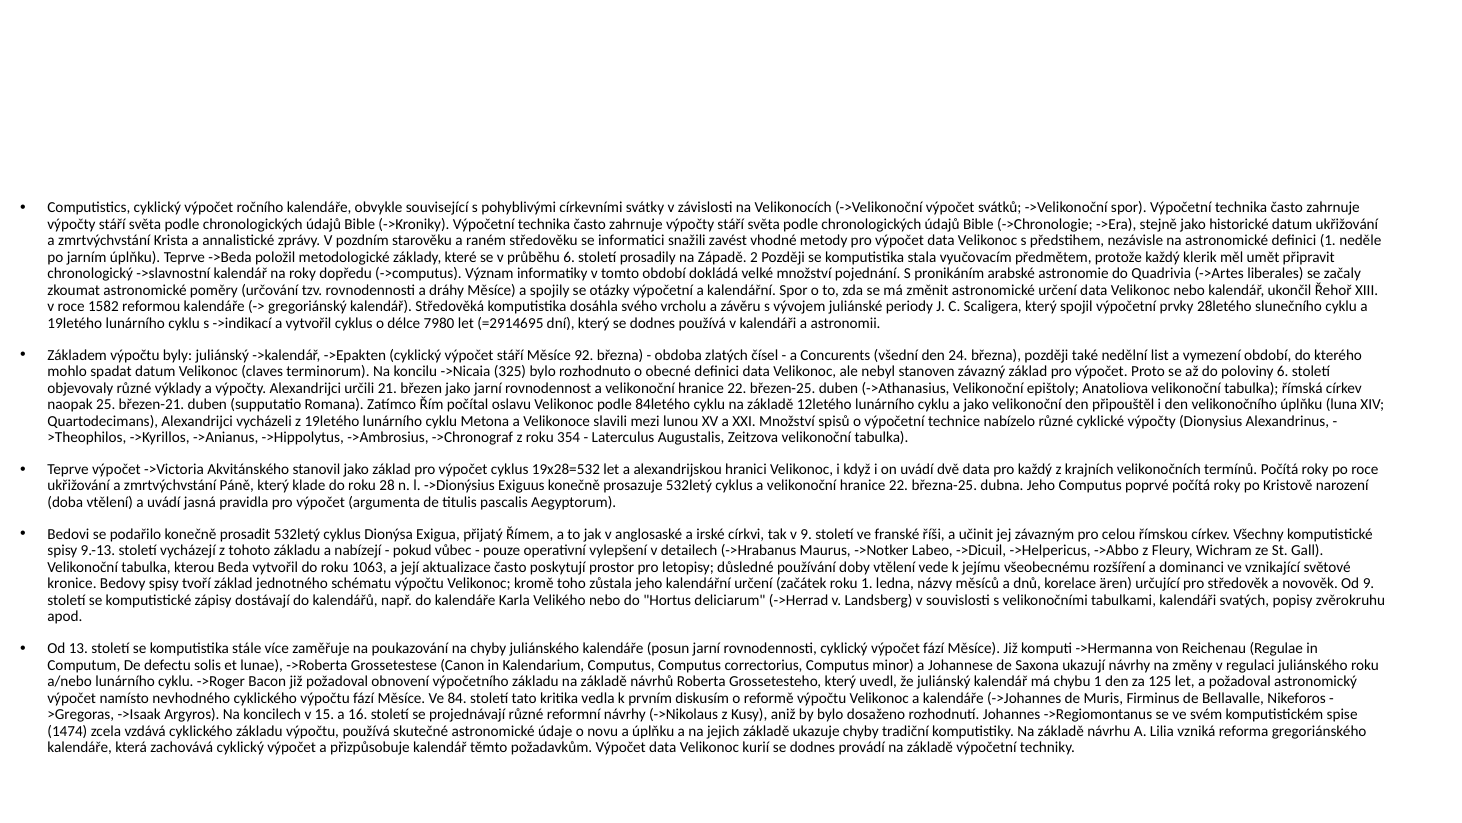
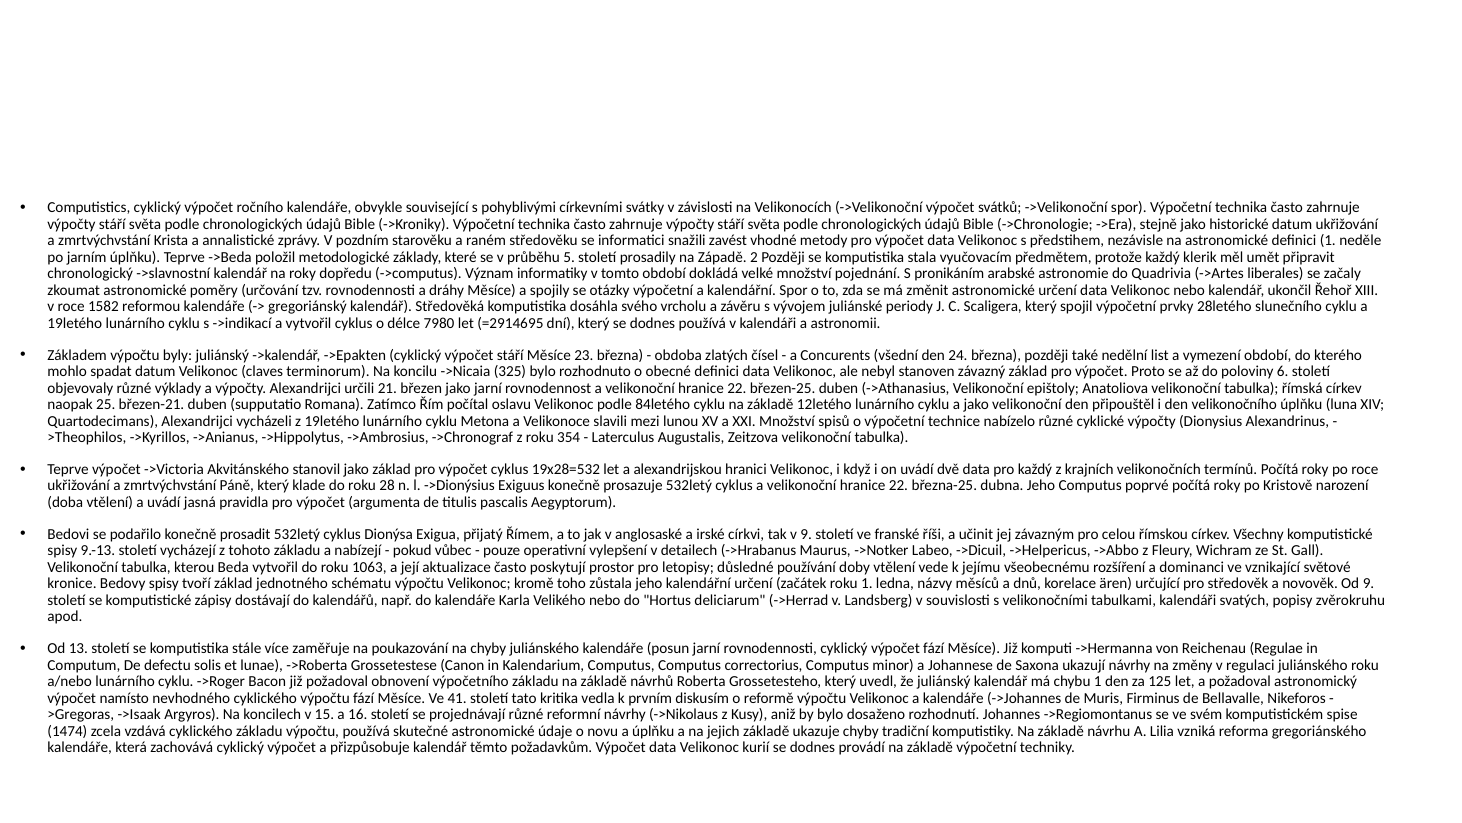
průběhu 6: 6 -> 5 (569, 257)
92: 92 -> 23 (584, 355)
84: 84 -> 41 (457, 697)
